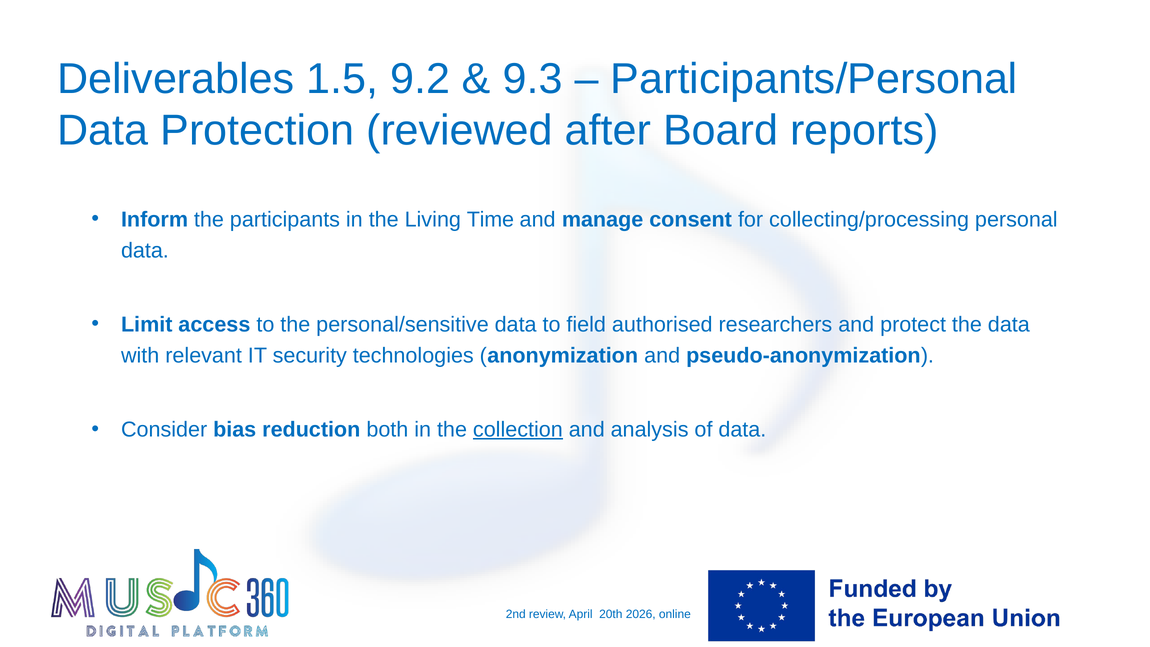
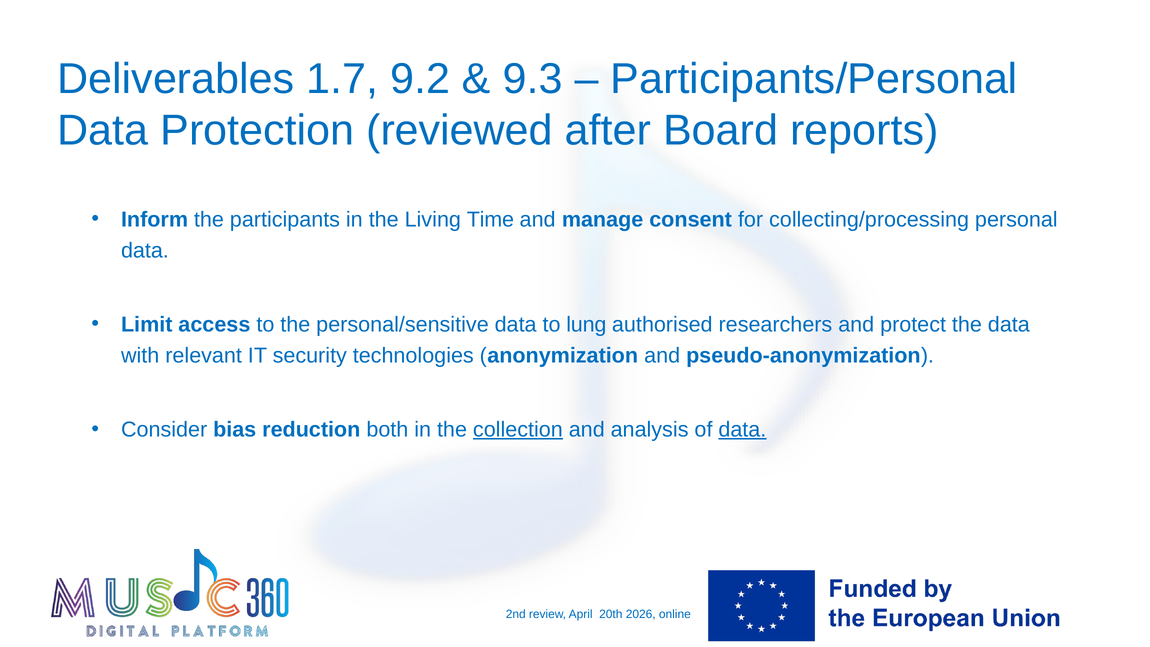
1.5: 1.5 -> 1.7 (342, 79)
field: field -> lung (586, 324)
data underline: none -> present (742, 430)
